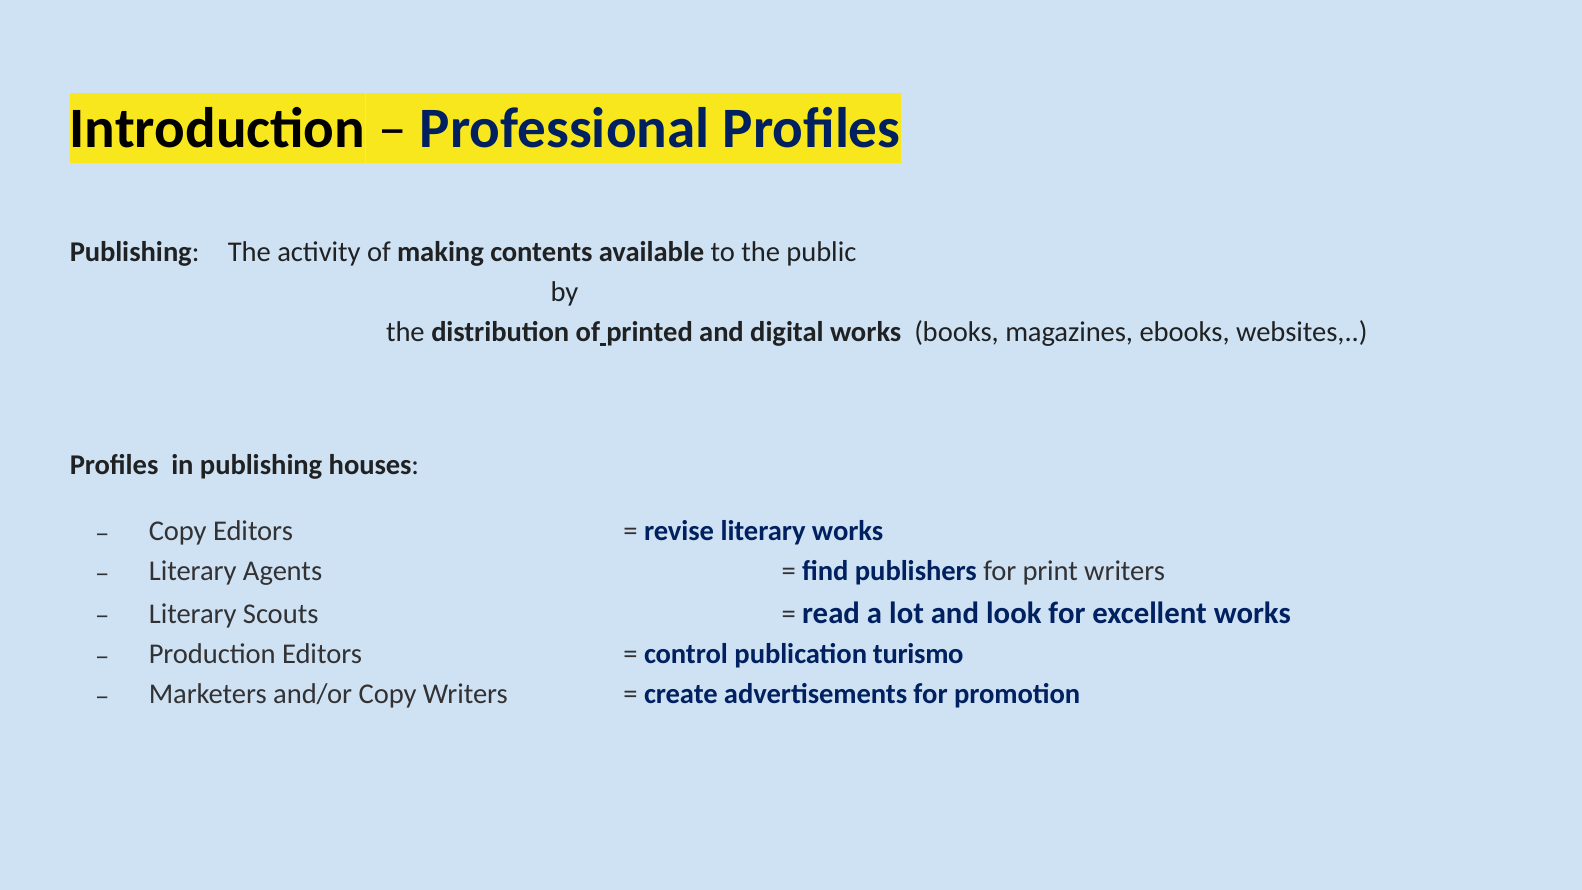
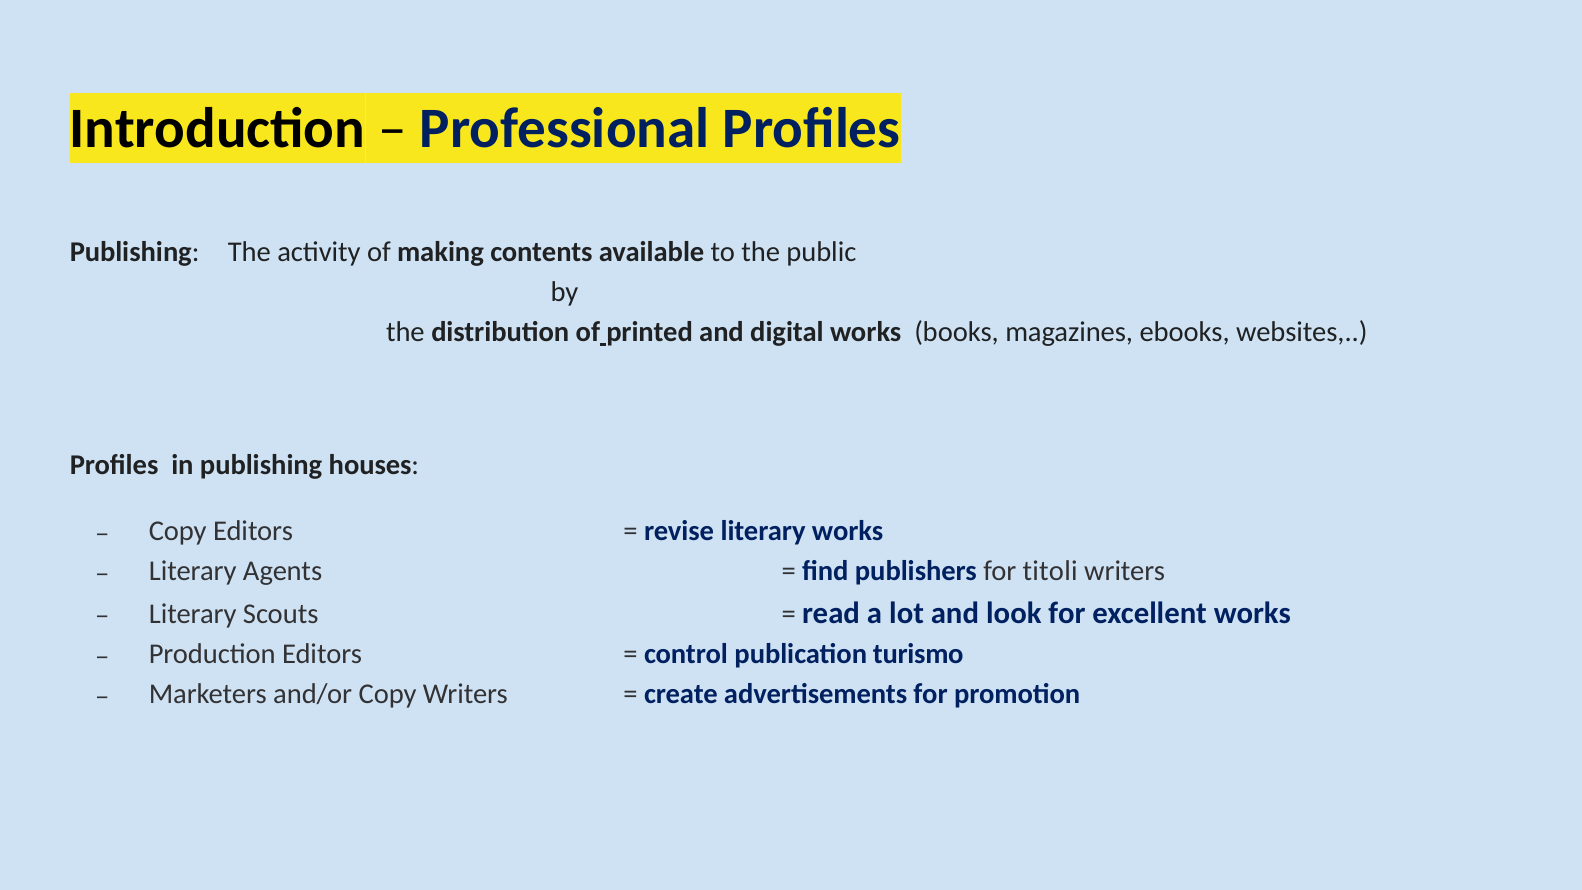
print: print -> titoli (1050, 571)
